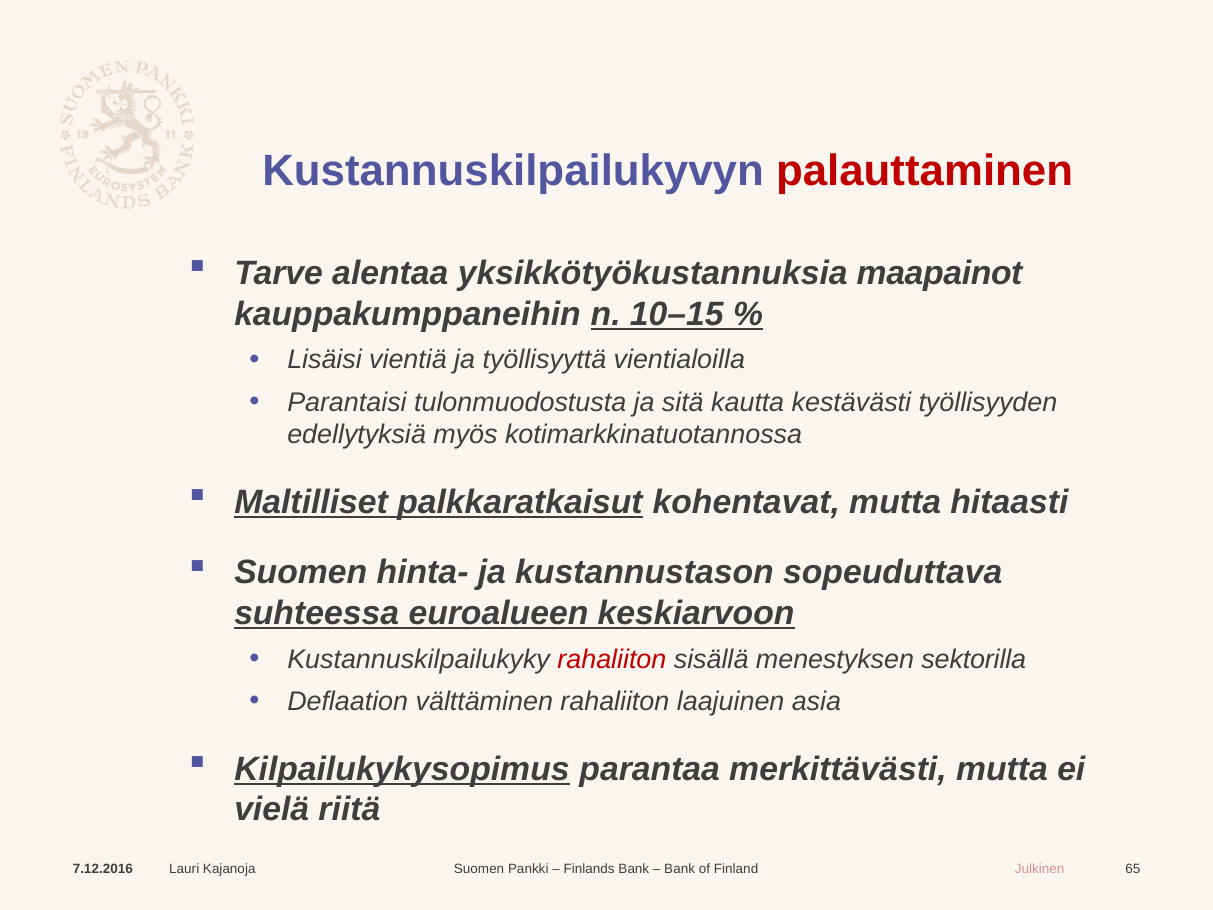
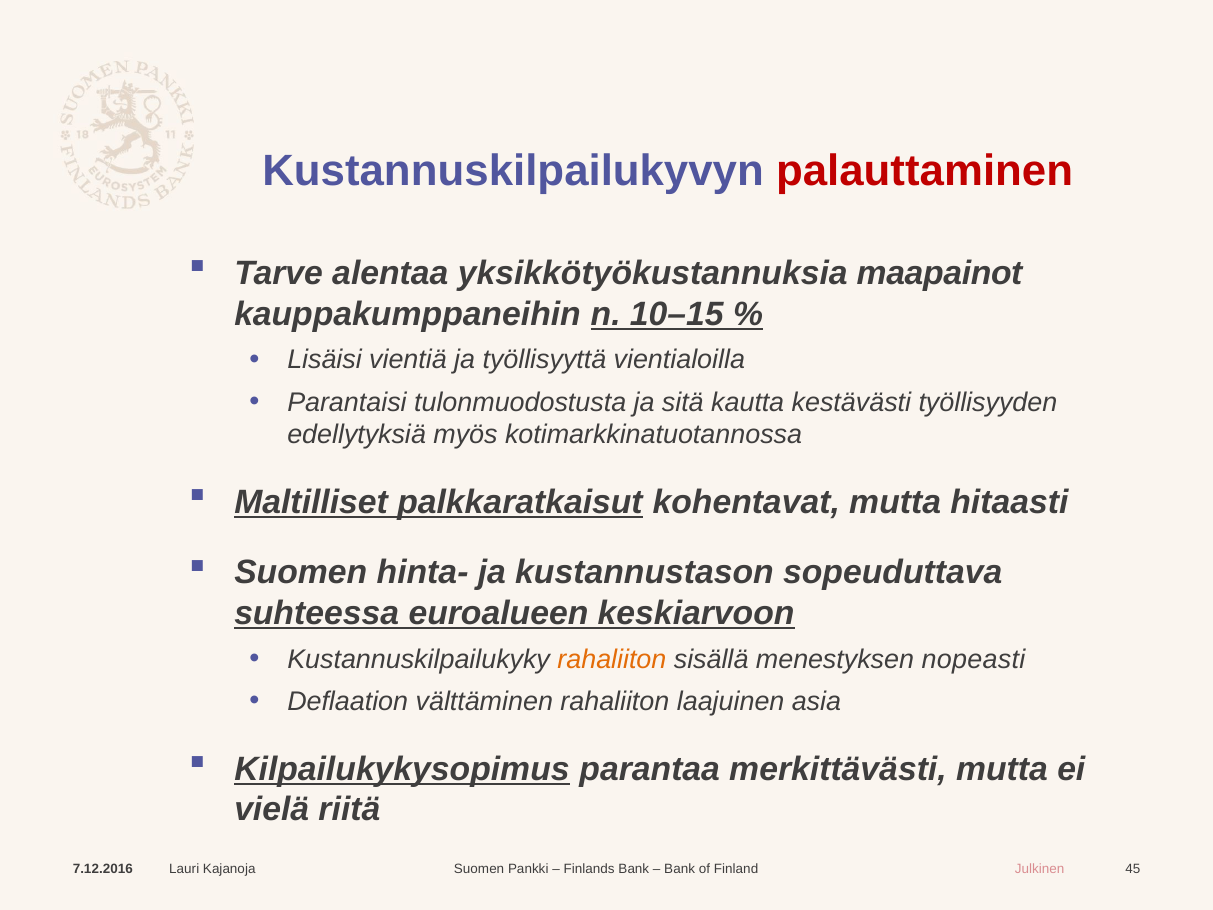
rahaliiton colour: red -> orange (612, 659)
sektorilla: sektorilla -> nopeasti (974, 659)
65: 65 -> 45 (1133, 868)
